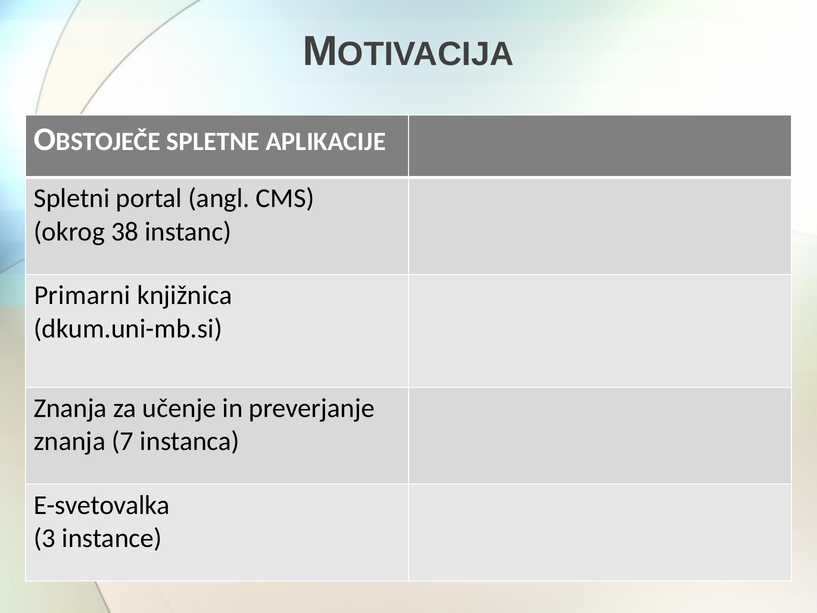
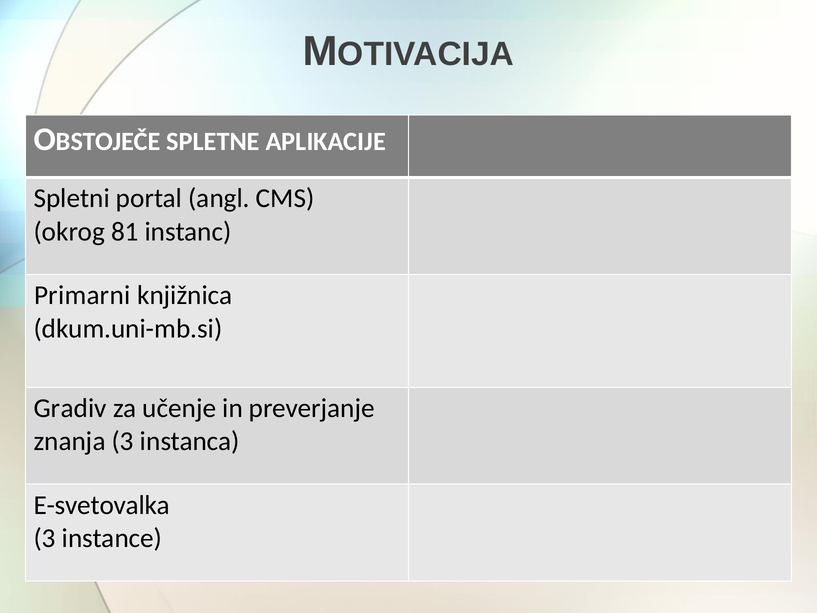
38: 38 -> 81 (125, 232)
Znanja: Znanja -> Gradiv (70, 408)
znanja 7: 7 -> 3 (123, 441)
